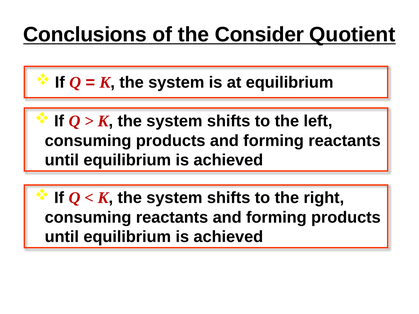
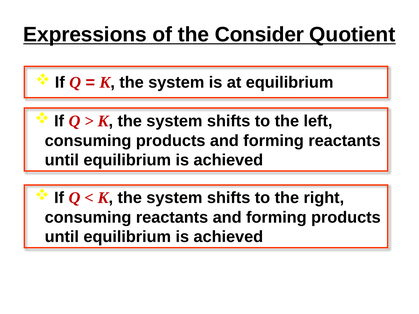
Conclusions: Conclusions -> Expressions (85, 35)
